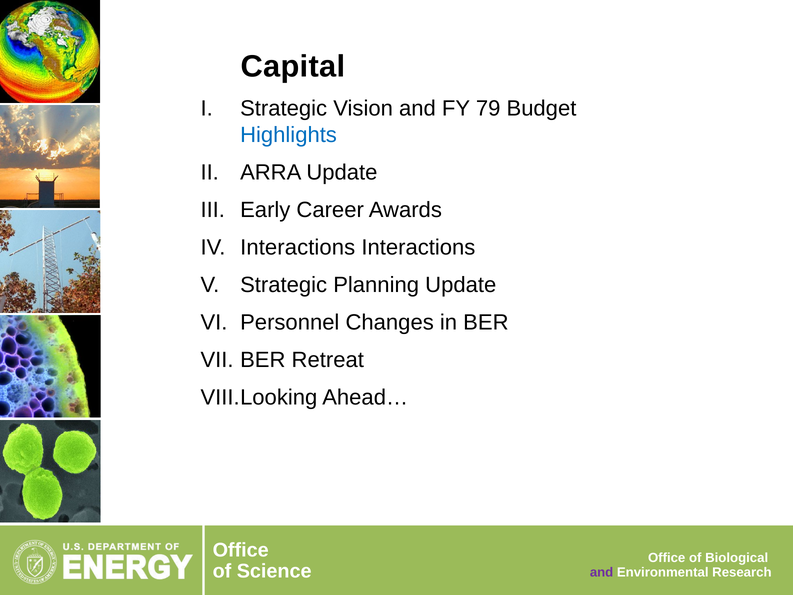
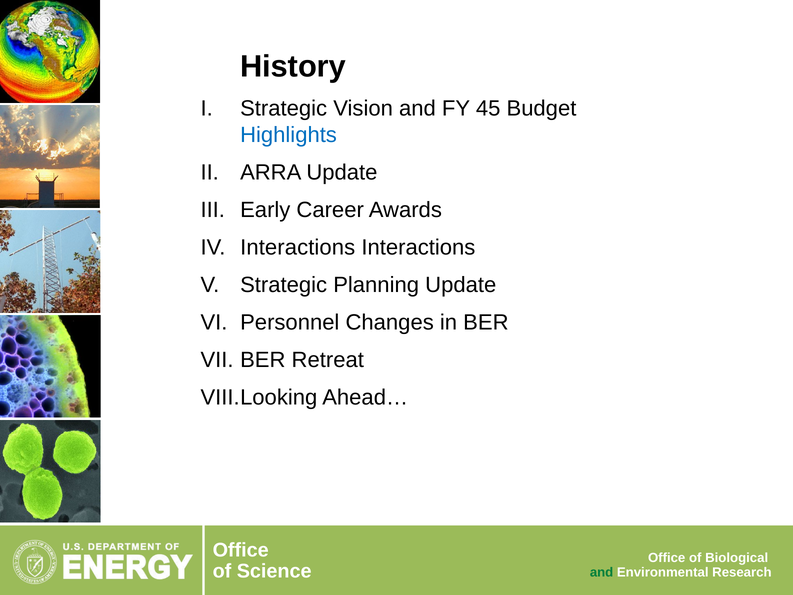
Capital: Capital -> History (293, 66)
79: 79 -> 45 (488, 109)
and colour: purple -> green (602, 572)
